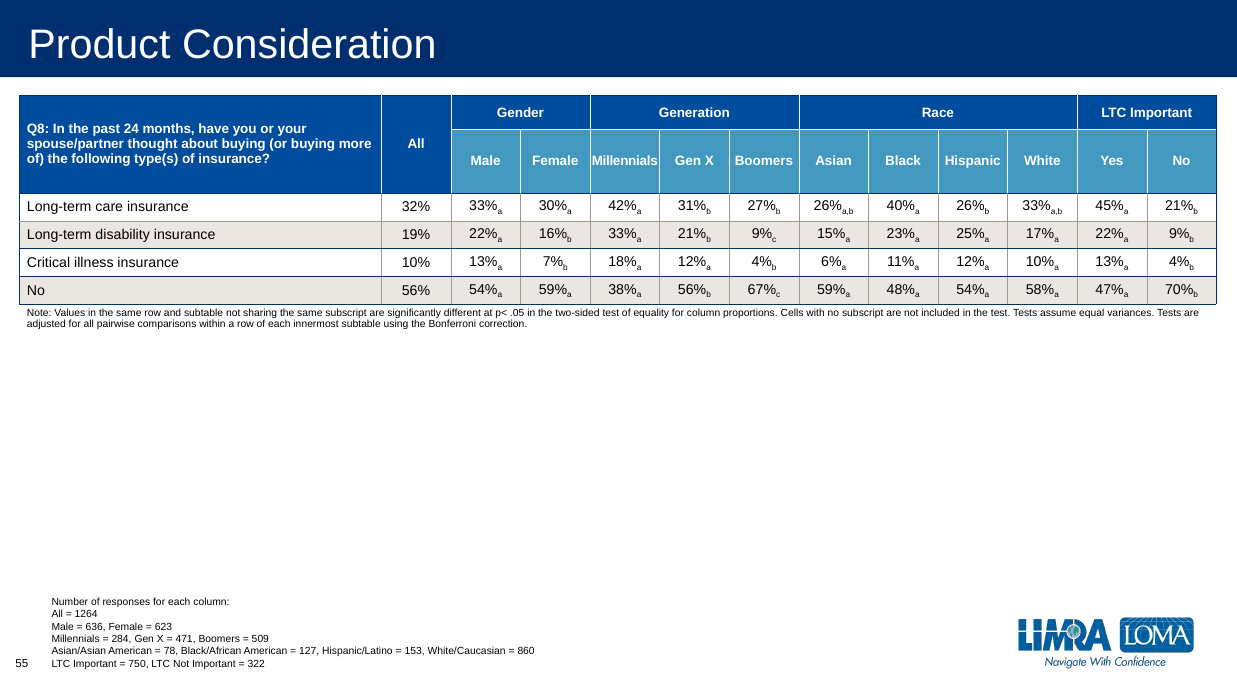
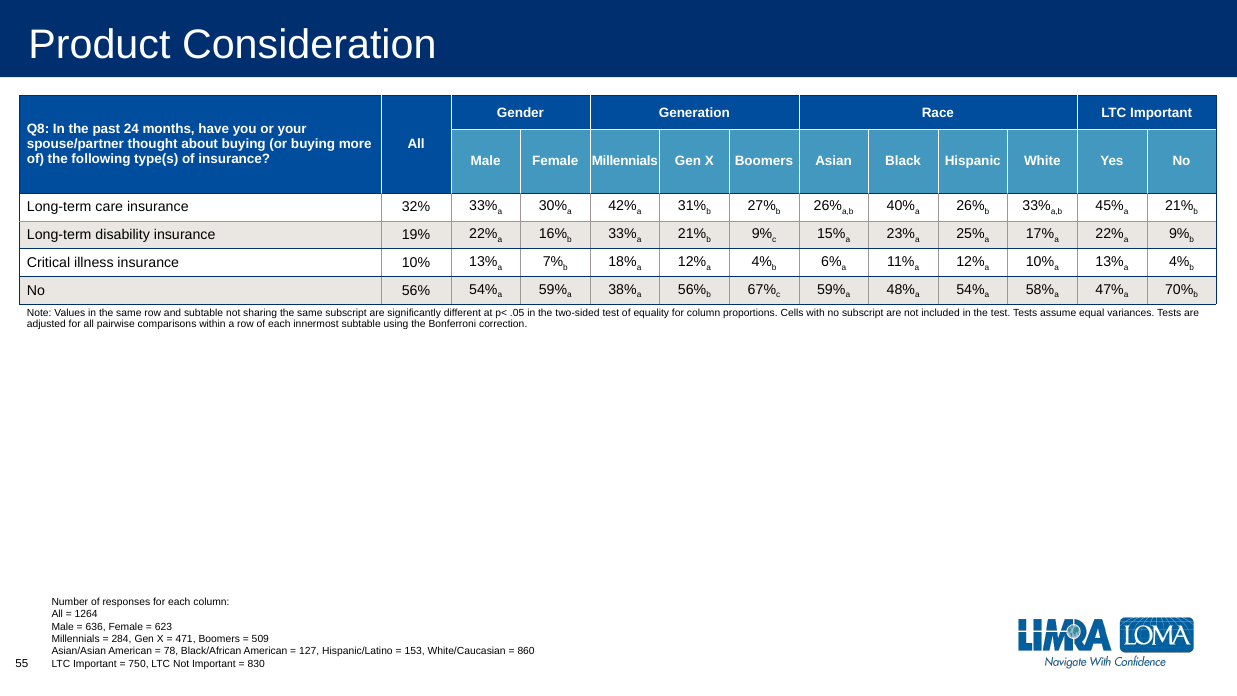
322: 322 -> 830 (256, 663)
